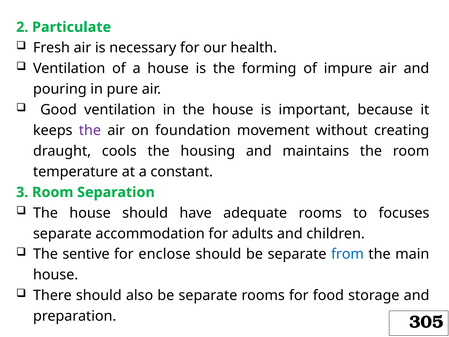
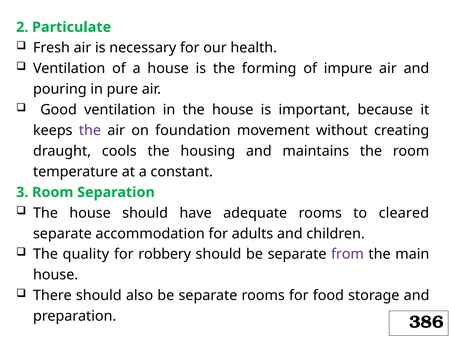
focuses: focuses -> cleared (404, 213)
sentive: sentive -> quality (86, 254)
enclose: enclose -> robbery (165, 254)
from colour: blue -> purple (347, 254)
305: 305 -> 386 (426, 322)
